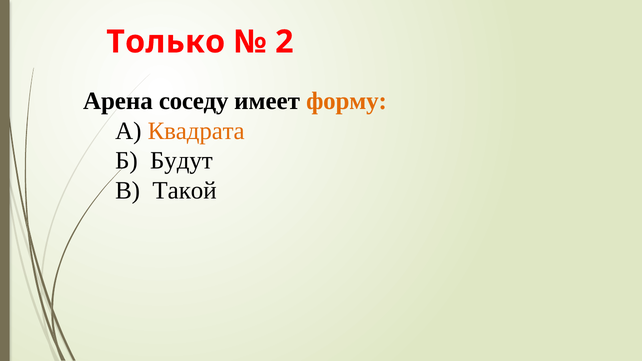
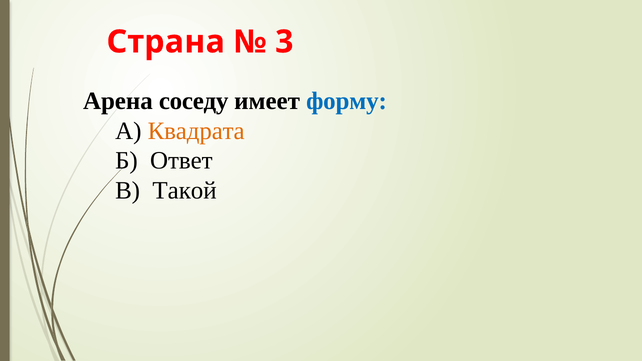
Только: Только -> Страна (166, 42)
2: 2 -> 3 (284, 42)
форму colour: orange -> blue (347, 101)
Будут: Будут -> Ответ (181, 161)
